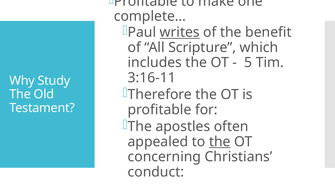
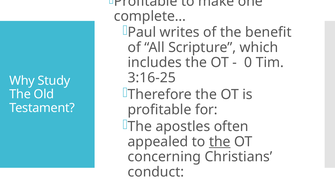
writes underline: present -> none (180, 32)
5: 5 -> 0 (248, 62)
3:16-11: 3:16-11 -> 3:16-25 (152, 77)
